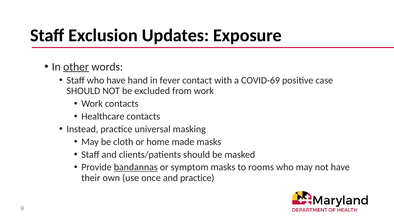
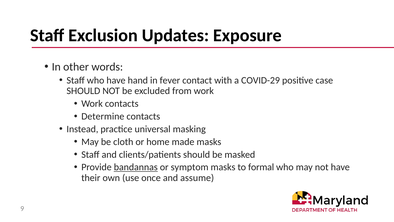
other underline: present -> none (76, 67)
COVID-69: COVID-69 -> COVID-29 (261, 80)
Healthcare: Healthcare -> Determine (103, 116)
rooms: rooms -> formal (261, 167)
and practice: practice -> assume (197, 178)
